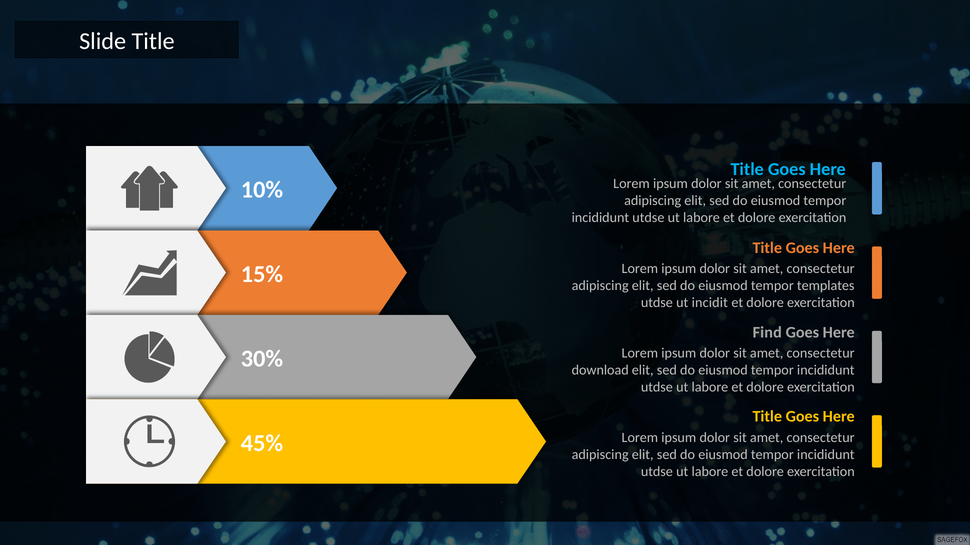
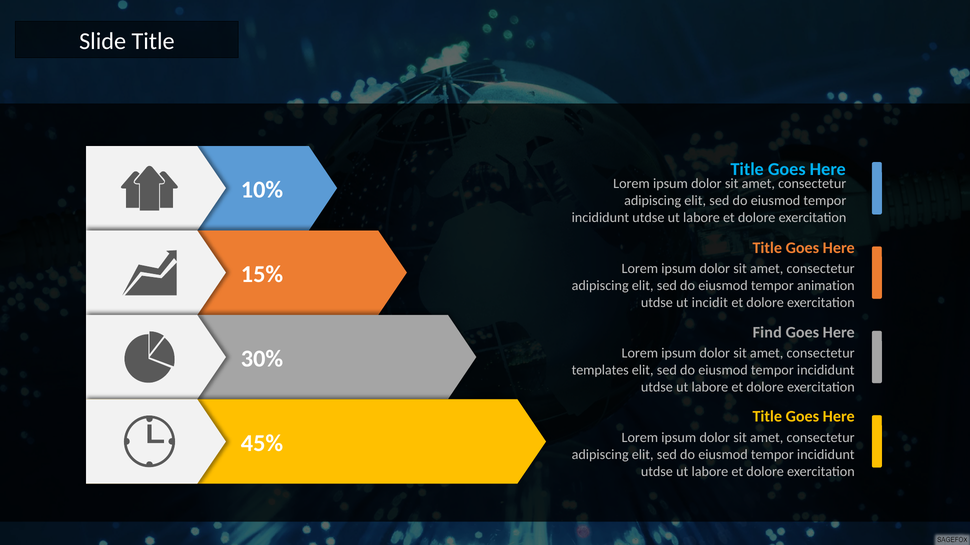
templates: templates -> animation (826, 286)
download: download -> templates (600, 371)
